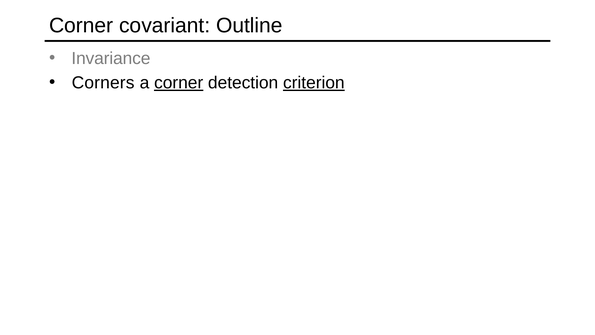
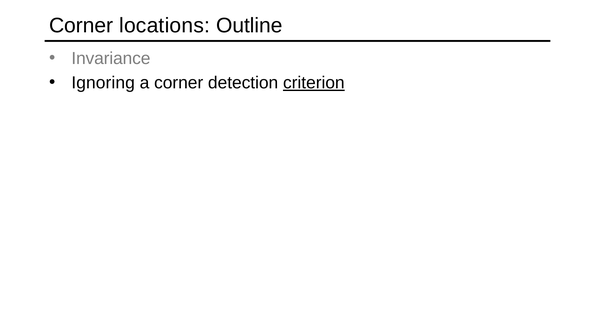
covariant: covariant -> locations (165, 26)
Corners: Corners -> Ignoring (103, 83)
corner underline: present -> none (179, 83)
